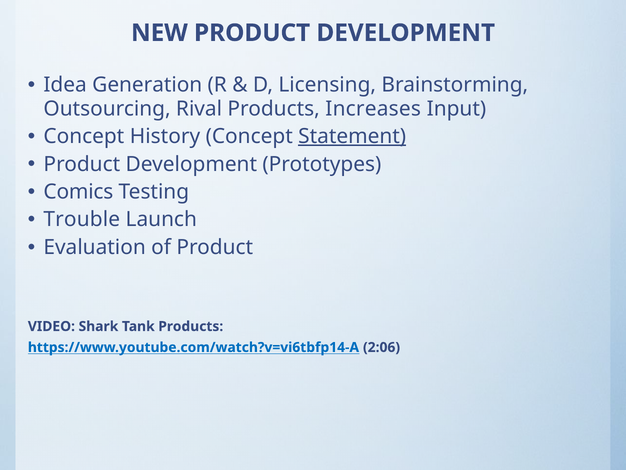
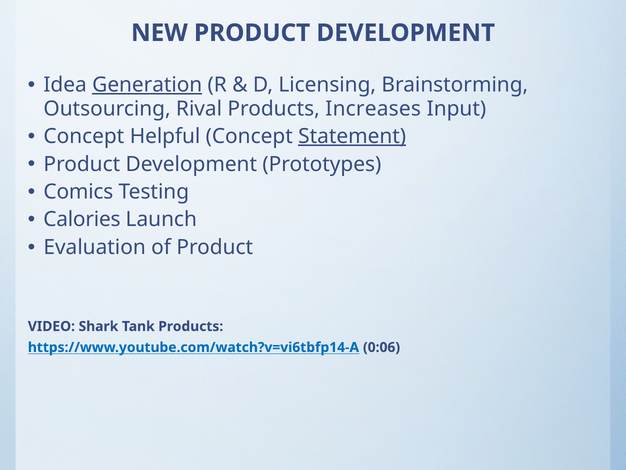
Generation underline: none -> present (147, 85)
History: History -> Helpful (165, 136)
Trouble: Trouble -> Calories (82, 219)
2:06: 2:06 -> 0:06 (382, 347)
